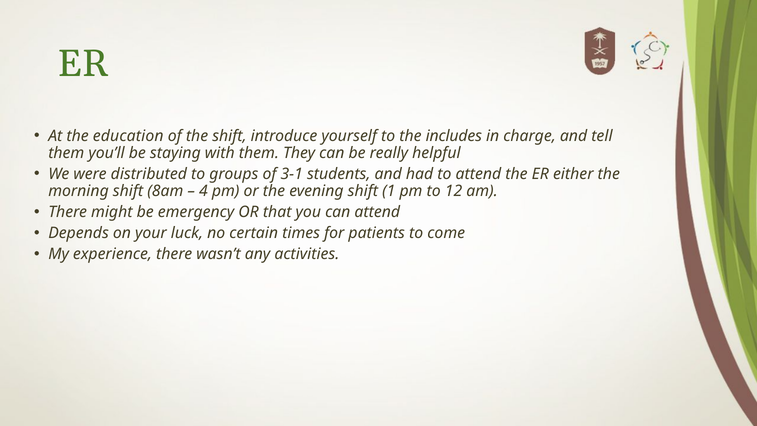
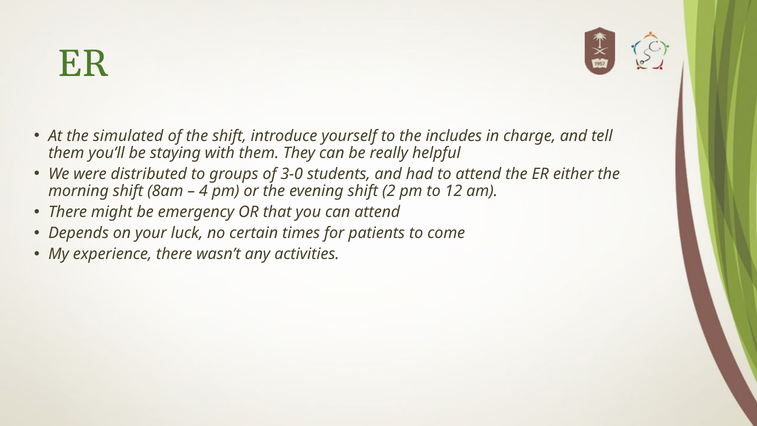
education: education -> simulated (128, 136)
3-1: 3-1 -> 3-0 (292, 174)
1: 1 -> 2 (389, 191)
